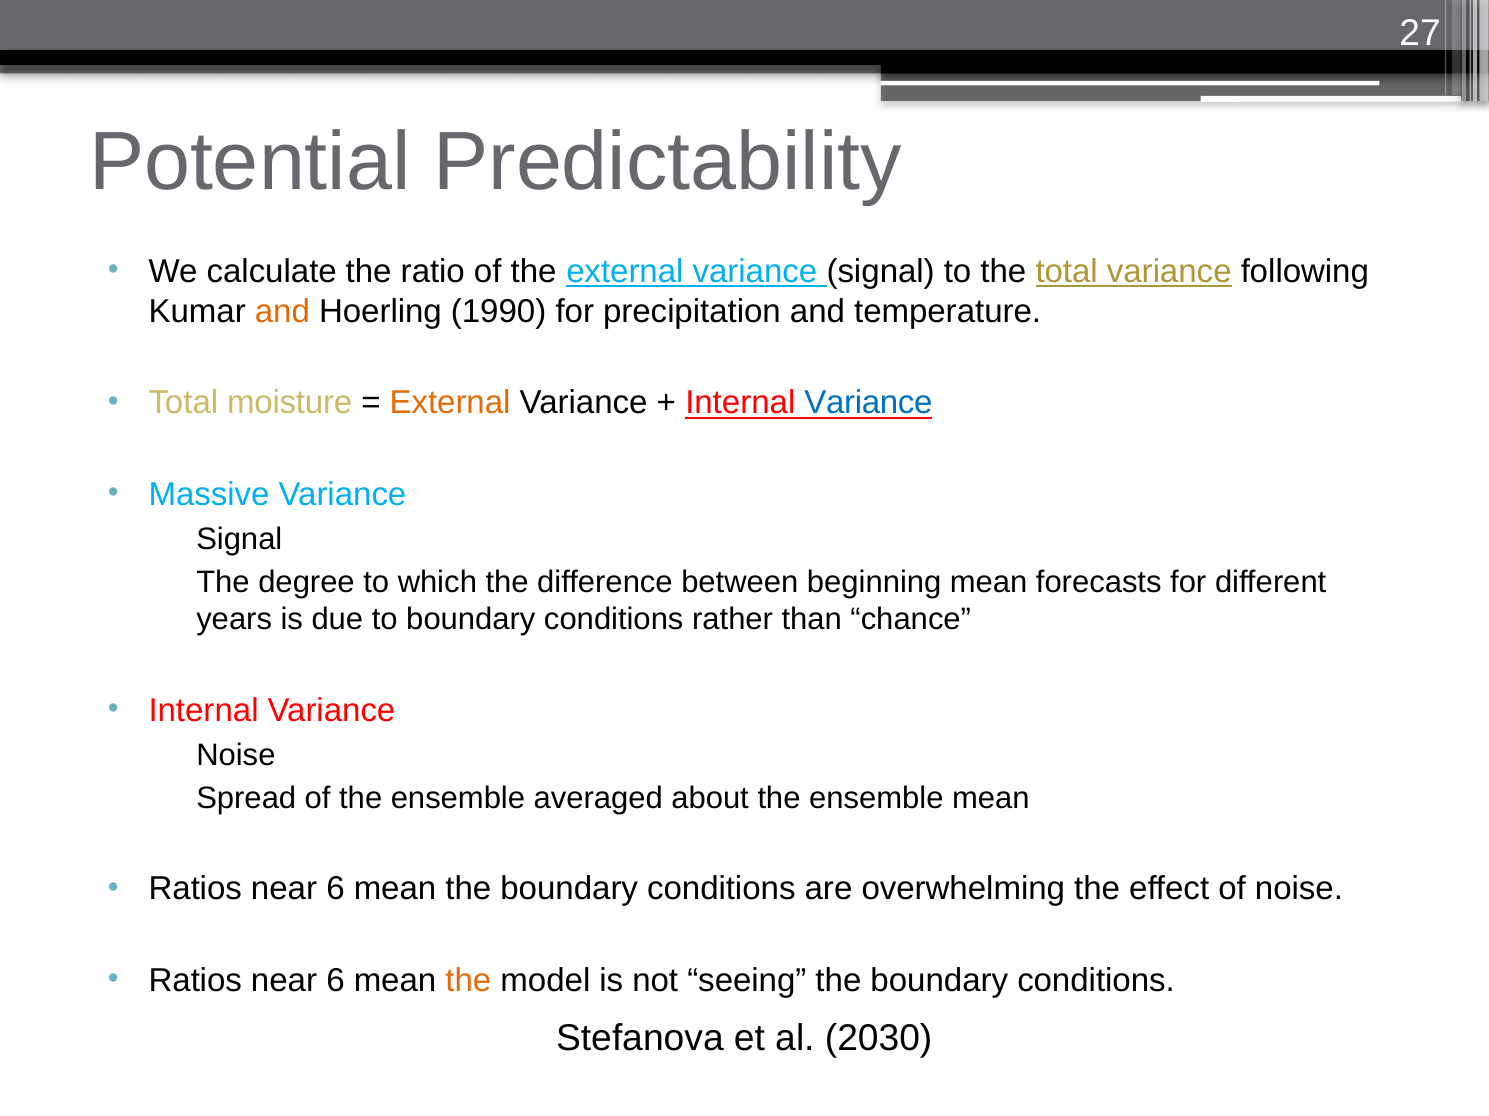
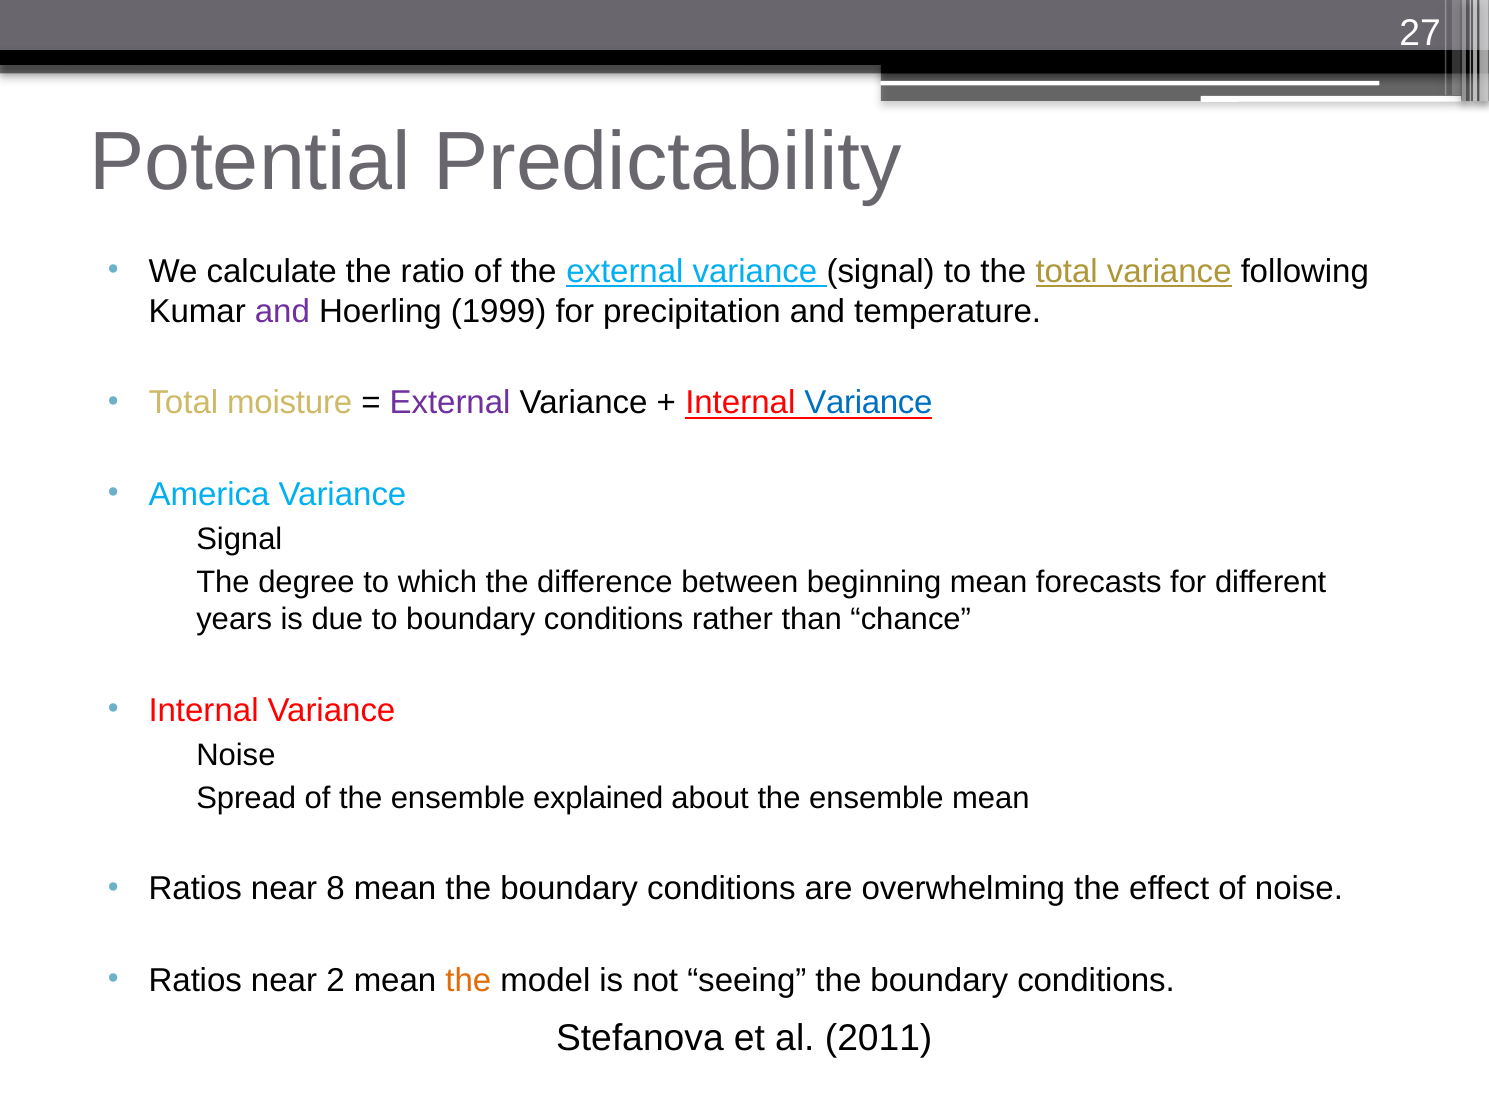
and colour: orange -> purple (282, 311)
1990: 1990 -> 1999 (499, 311)
External colour: orange -> purple (450, 403)
Massive: Massive -> America (209, 495)
averaged: averaged -> explained (598, 799)
6: 6 -> 8 (336, 890)
6: 6 -> 2 (336, 981)
2030: 2030 -> 2011 (879, 1039)
